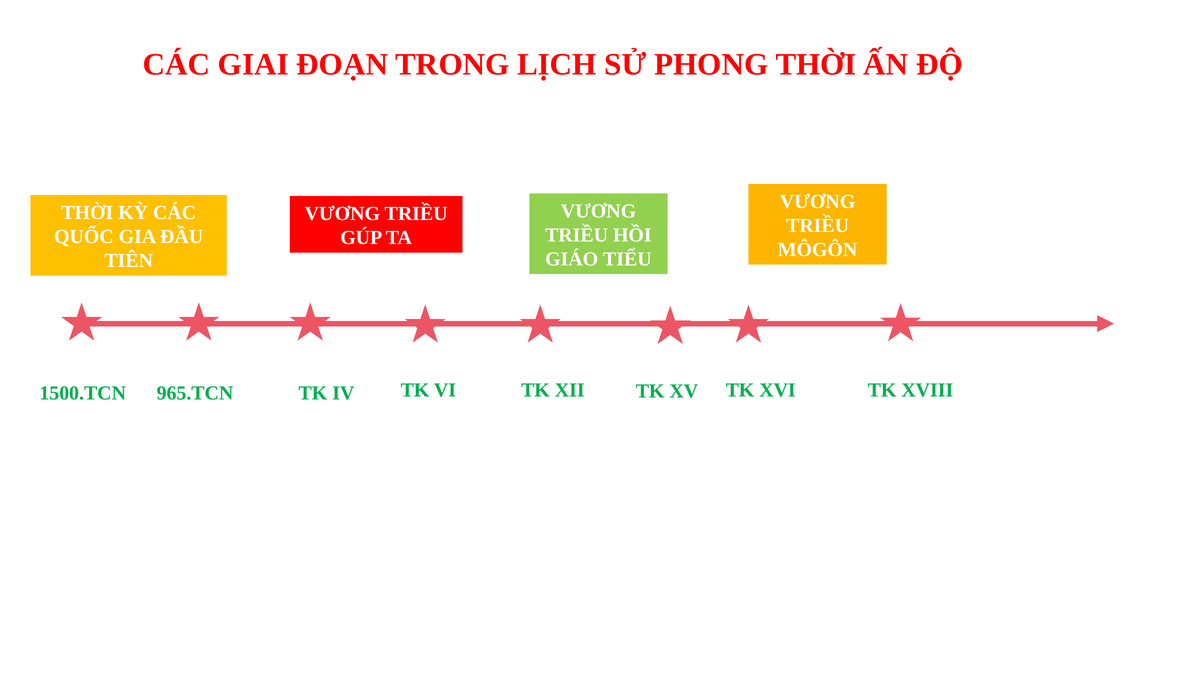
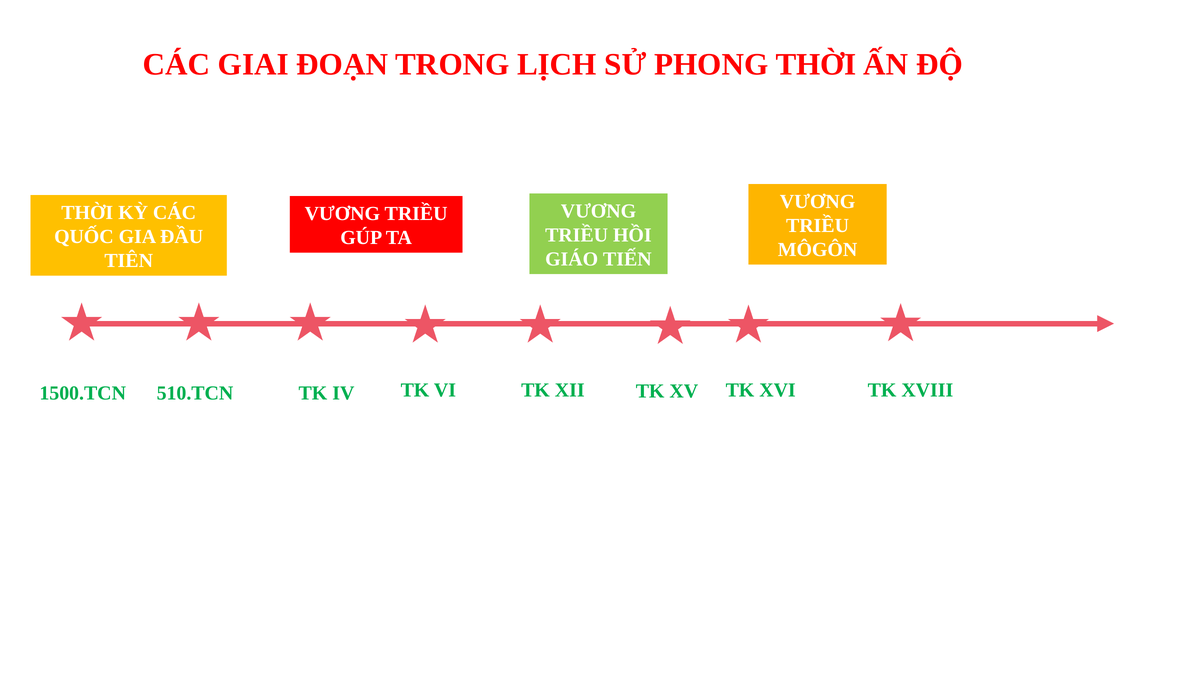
TIỂU: TIỂU -> TIẾN (627, 259)
965.TCN: 965.TCN -> 510.TCN (195, 393)
